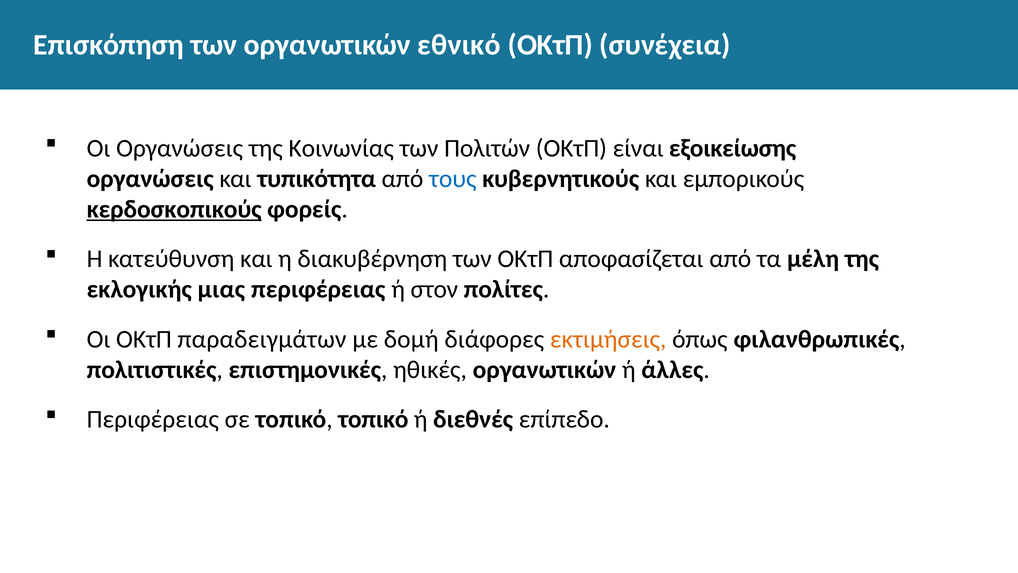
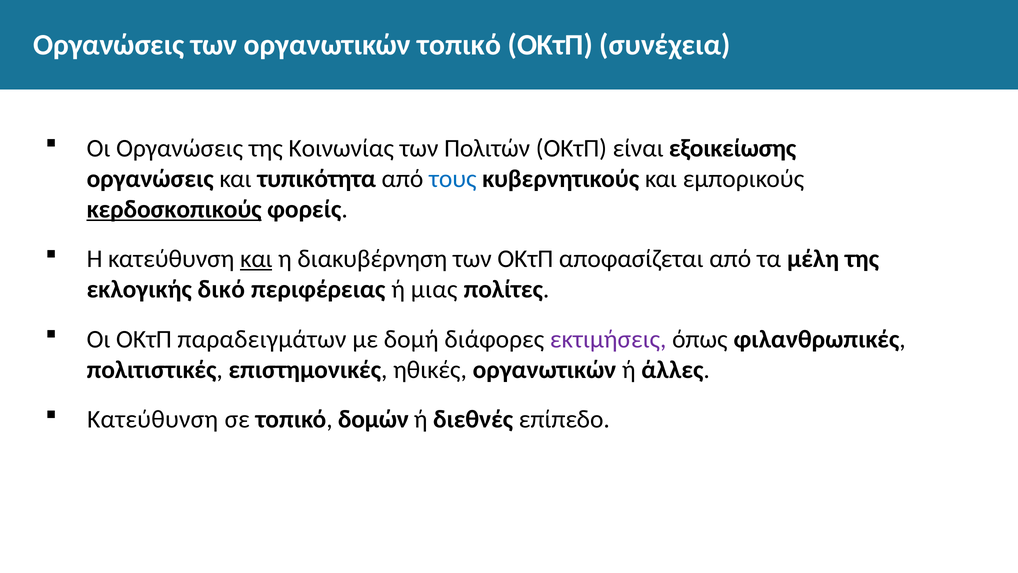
Επισκόπηση: Επισκόπηση -> Οργανώσεις (109, 45)
οργανωτικών εθνικό: εθνικό -> τοπικό (459, 45)
και underline: none -> present (256, 259)
μιας: μιας -> δικό (221, 289)
στον: στον -> μιας (434, 289)
εκτιμήσεις colour: orange -> purple (608, 339)
Περιφέρειας: Περιφέρειας -> Κατεύθυνση (153, 419)
τοπικό τοπικό: τοπικό -> δομών (373, 419)
